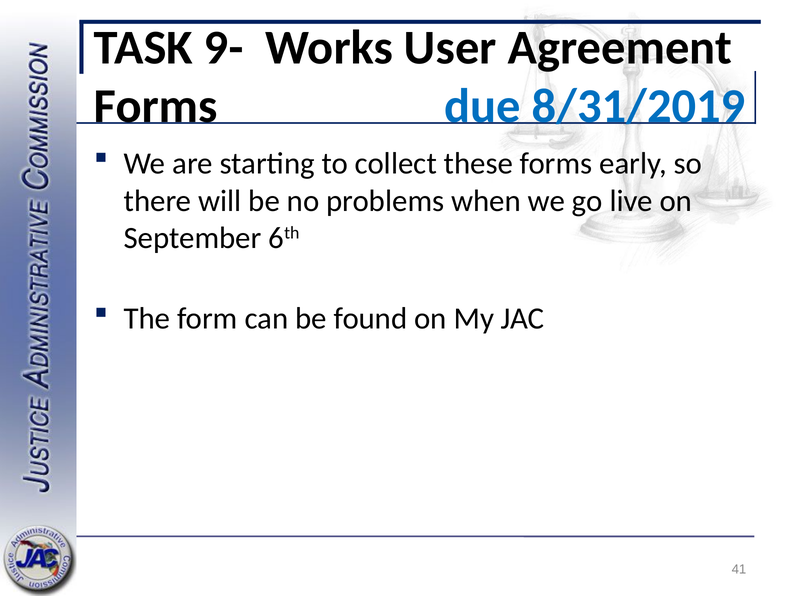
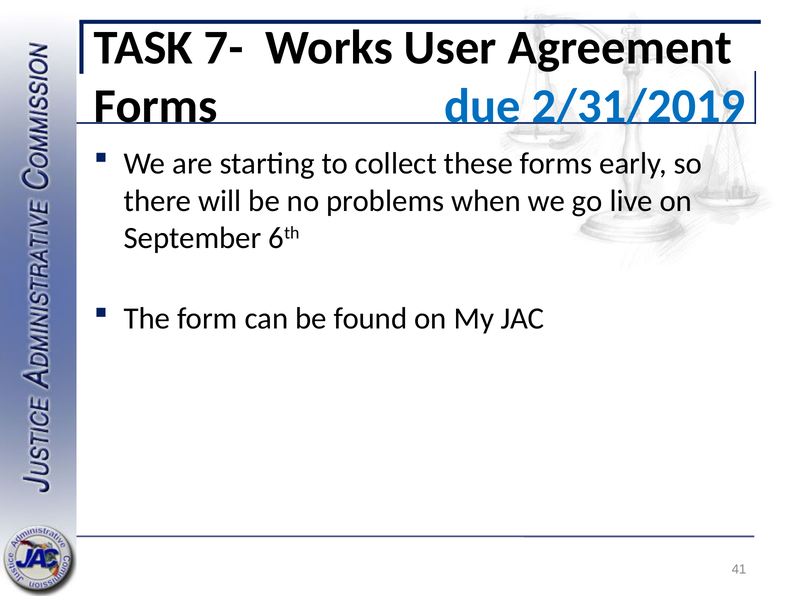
9-: 9- -> 7- (224, 48)
8/31/2019: 8/31/2019 -> 2/31/2019 (639, 106)
